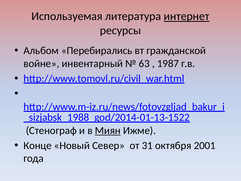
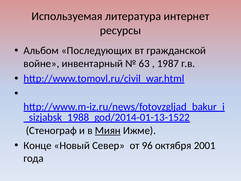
интернет underline: present -> none (187, 16)
Перебирались: Перебирались -> Последующих (97, 51)
31: 31 -> 96 (147, 145)
